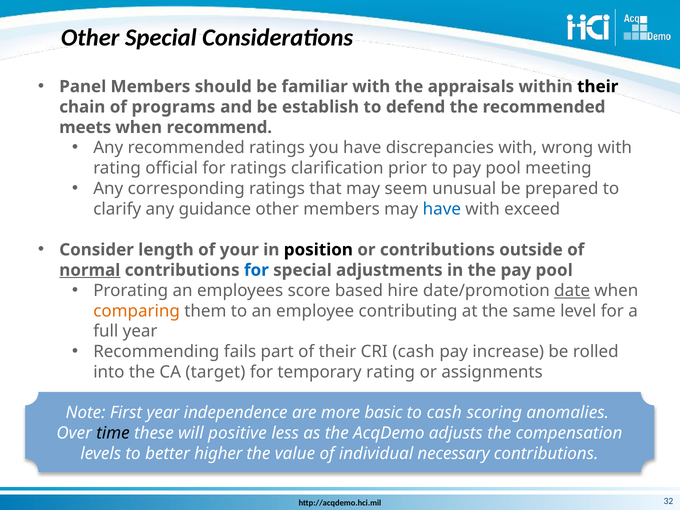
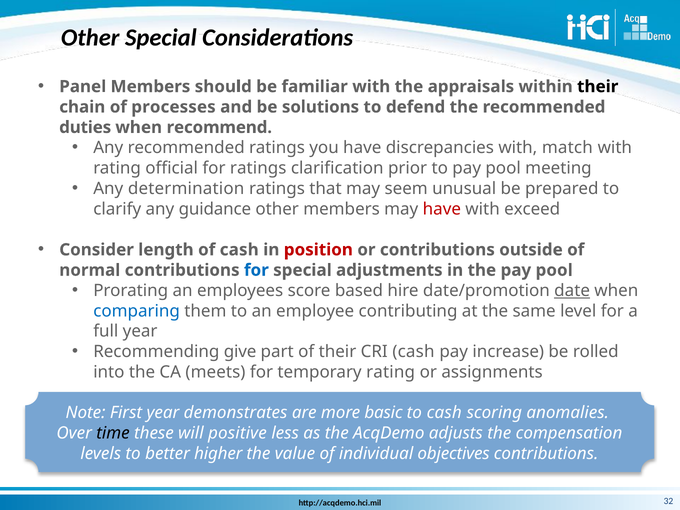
programs: programs -> processes (173, 107)
establish: establish -> solutions (321, 107)
meets: meets -> duties (85, 127)
wrong: wrong -> match (567, 148)
corresponding: corresponding -> determination (186, 189)
have colour: blue -> red (442, 209)
of your: your -> cash (239, 250)
position colour: black -> red (318, 250)
normal underline: present -> none (90, 270)
comparing colour: orange -> blue (137, 311)
fails: fails -> give (240, 352)
target: target -> meets (215, 372)
independence: independence -> demonstrates (236, 413)
necessary: necessary -> objectives (454, 454)
